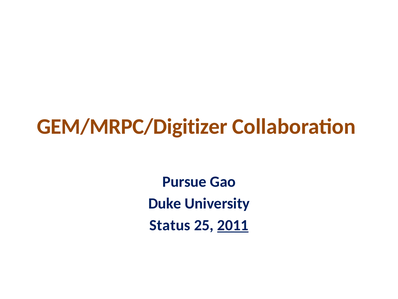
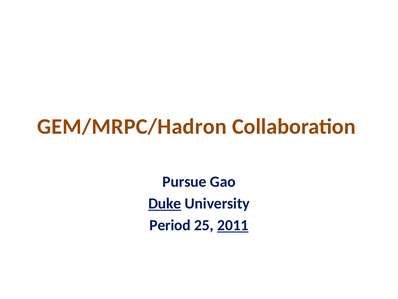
GEM/MRPC/Digitizer: GEM/MRPC/Digitizer -> GEM/MRPC/Hadron (132, 126)
Duke underline: none -> present (165, 203)
Status: Status -> Period (170, 225)
